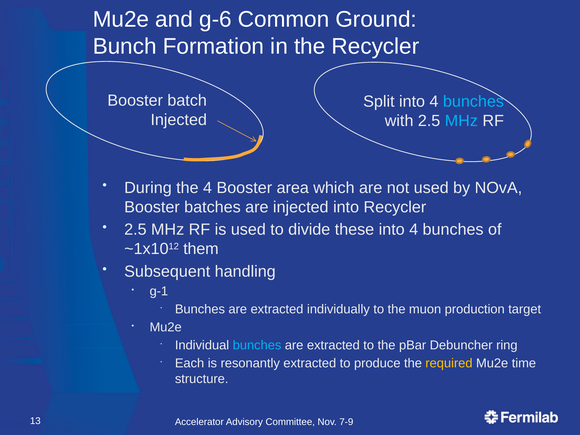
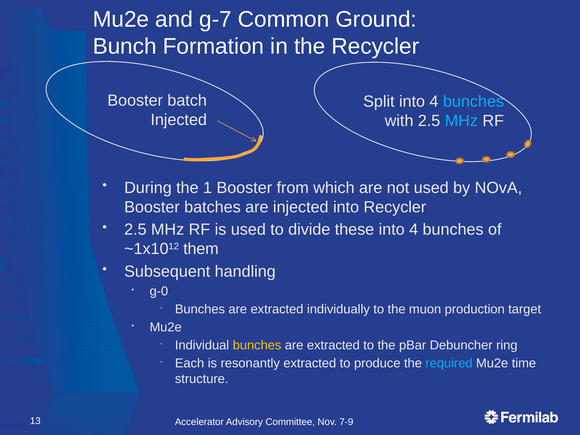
g-6: g-6 -> g-7 (215, 19)
the 4: 4 -> 1 (208, 188)
area: area -> from (293, 188)
g-1: g-1 -> g-0 (159, 291)
bunches colour: light blue -> yellow (257, 345)
required colour: yellow -> light blue (449, 363)
